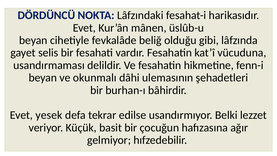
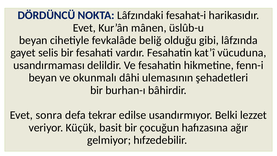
yesek: yesek -> sonra (49, 115)
